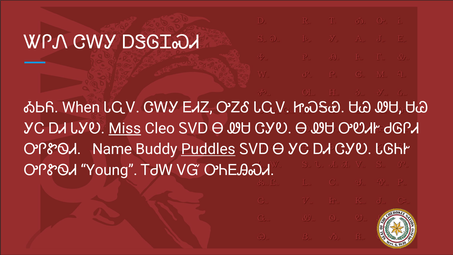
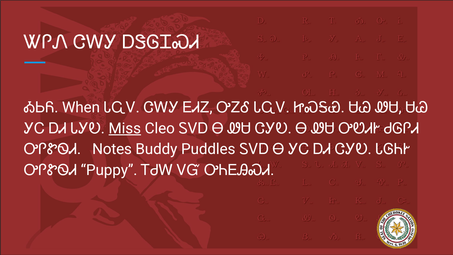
Name: Name -> Notes (112, 149)
Puddles underline: present -> none (208, 149)
Young: Young -> Puppy (109, 170)
